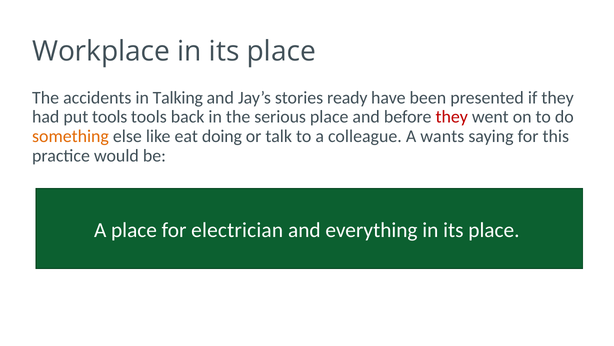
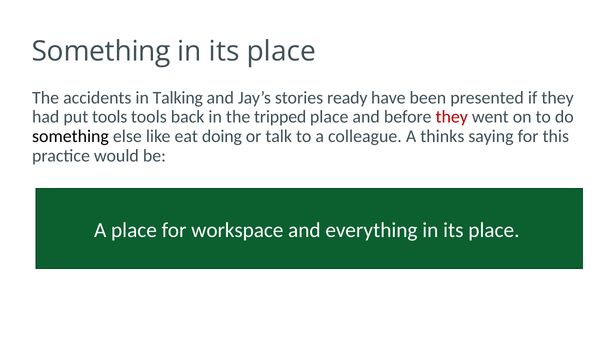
Workplace: Workplace -> Something (101, 52)
serious: serious -> tripped (280, 117)
something colour: orange -> black (70, 136)
wants: wants -> thinks (442, 136)
electrician: electrician -> workspace (237, 230)
